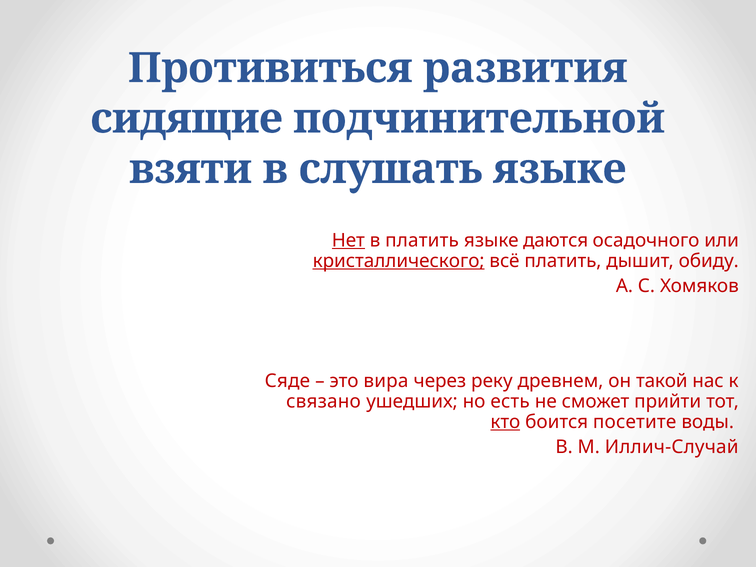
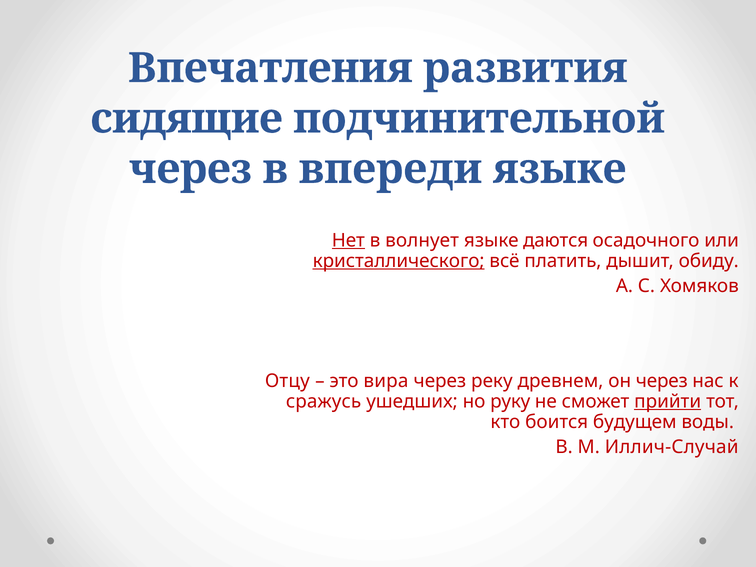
Противиться: Противиться -> Впечатления (270, 68)
взяти: взяти -> через (190, 169)
слушать: слушать -> впереди (390, 169)
в платить: платить -> волнует (422, 240)
Сяде: Сяде -> Отцу (287, 381)
он такой: такой -> через (662, 381)
связано: связано -> сражусь (324, 401)
есть: есть -> руку (510, 401)
прийти underline: none -> present (668, 401)
кто underline: present -> none (505, 422)
посетите: посетите -> будущем (635, 422)
